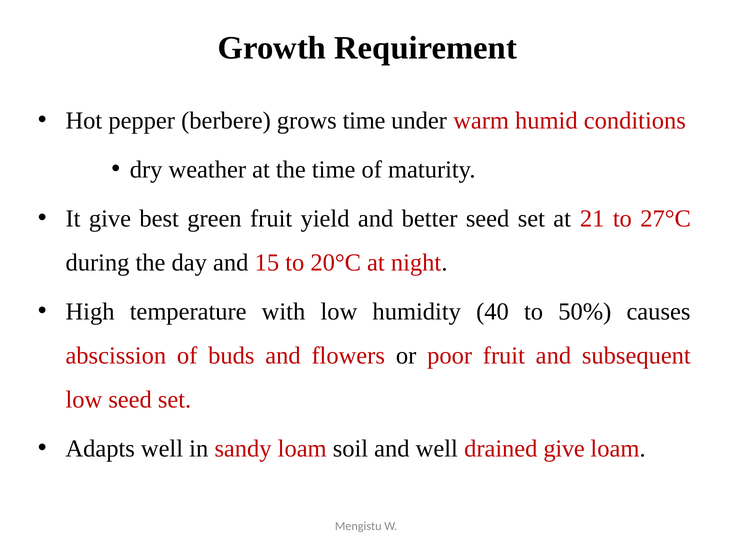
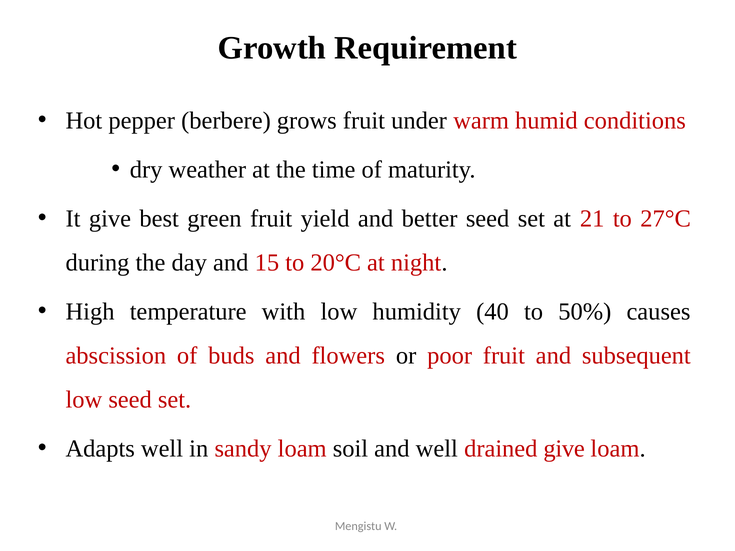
grows time: time -> fruit (364, 121)
